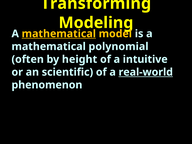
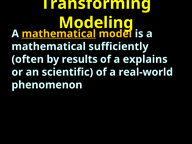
polynomial: polynomial -> sufficiently (119, 47)
height: height -> results (80, 59)
intuitive: intuitive -> explains (145, 59)
real-world underline: present -> none (146, 72)
